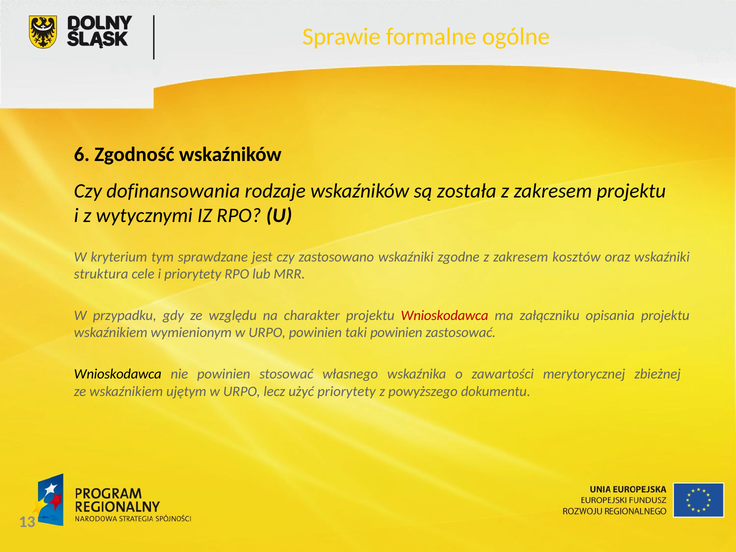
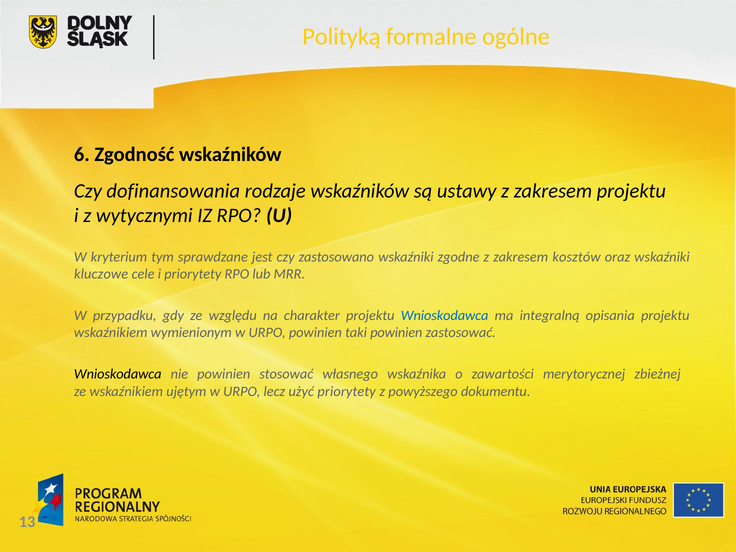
Sprawie: Sprawie -> Polityką (341, 37)
została: została -> ustawy (467, 191)
struktura: struktura -> kluczowe (101, 274)
Wnioskodawca colour: red -> blue (445, 315)
załączniku: załączniku -> integralną (550, 315)
